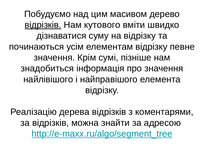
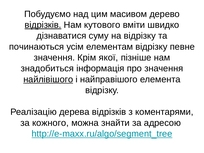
сумі: сумі -> якої (108, 58)
найлівішого underline: none -> present (48, 79)
за відрізків: відрізків -> кожного (50, 123)
